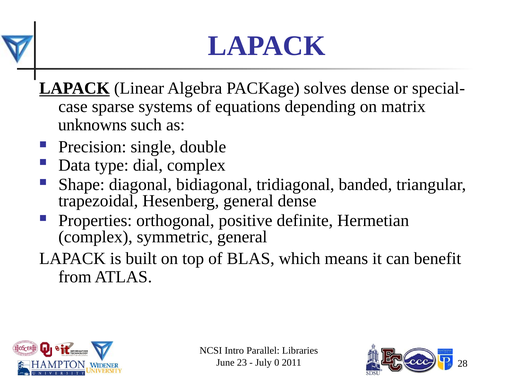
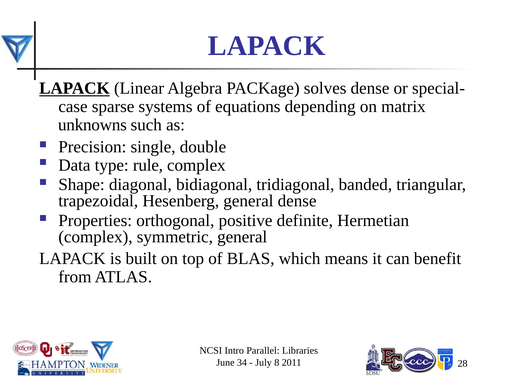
dial: dial -> rule (148, 165)
23: 23 -> 34 (242, 363)
0: 0 -> 8 (277, 363)
